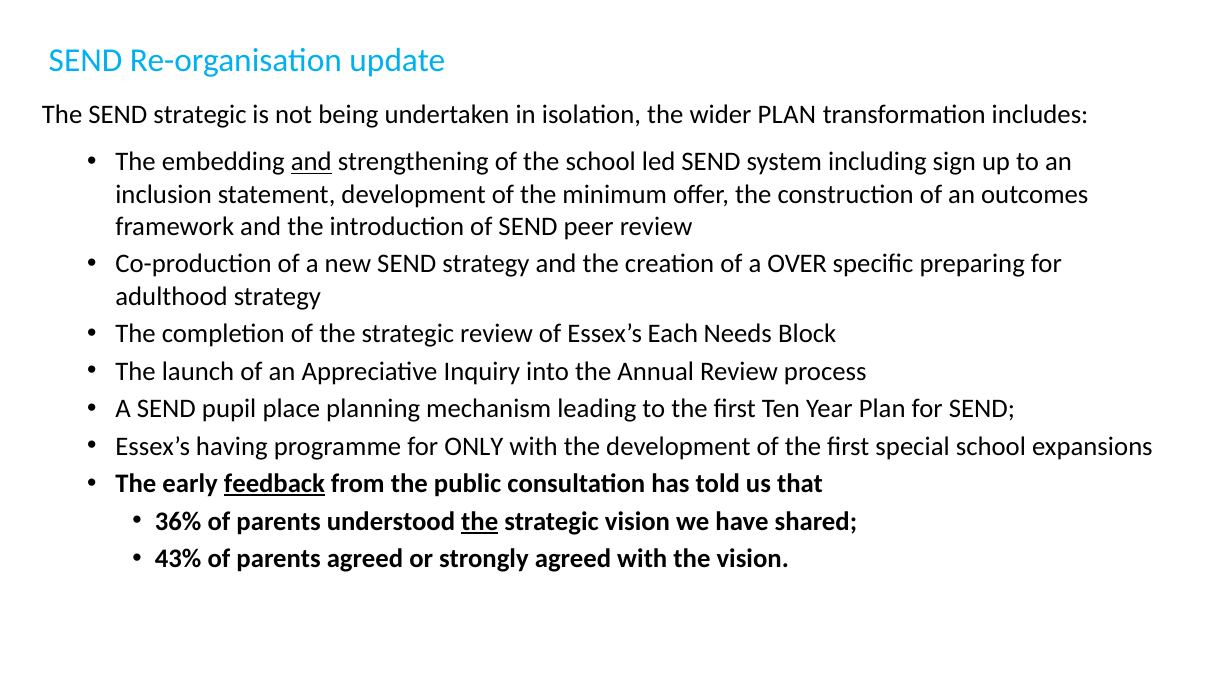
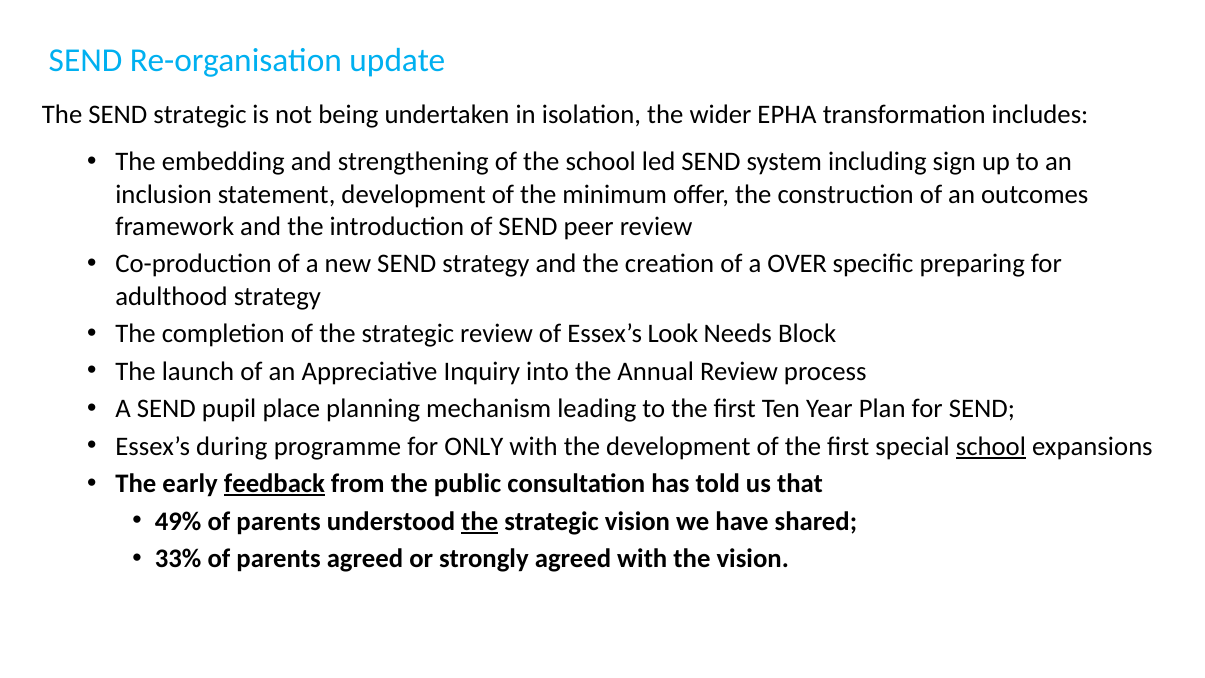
wider PLAN: PLAN -> EPHA (787, 115)
and underline: present -> none (311, 162)
Each: Each -> Look (673, 334)
having: having -> during (232, 446)
school underline: none -> present (991, 446)
36%: 36% -> 49% (178, 521)
43%: 43% -> 33% (178, 559)
